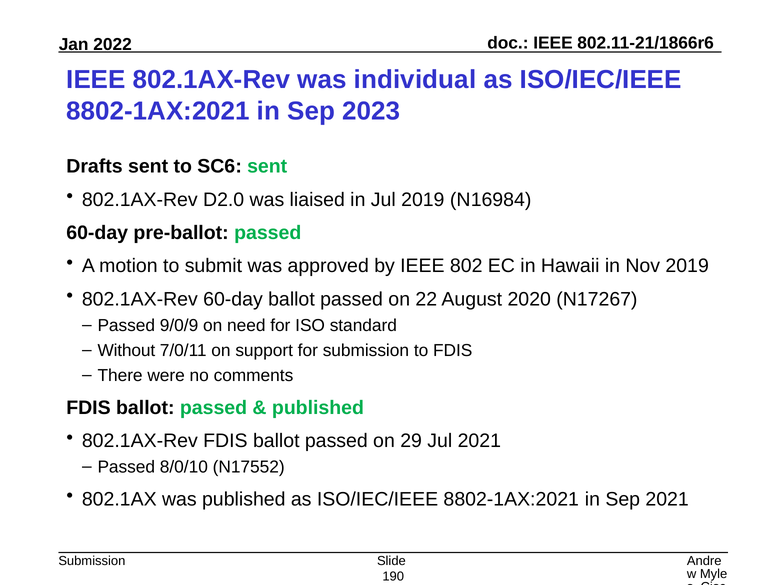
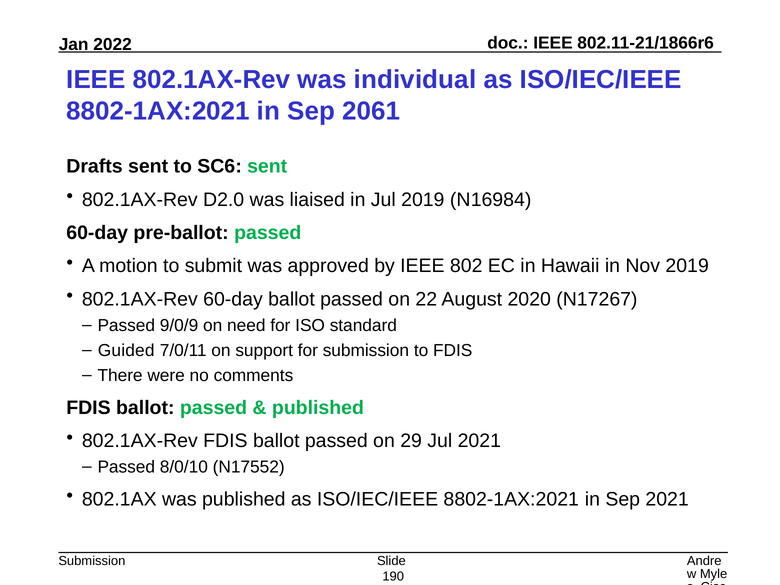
2023: 2023 -> 2061 (371, 111)
Without: Without -> Guided (126, 351)
